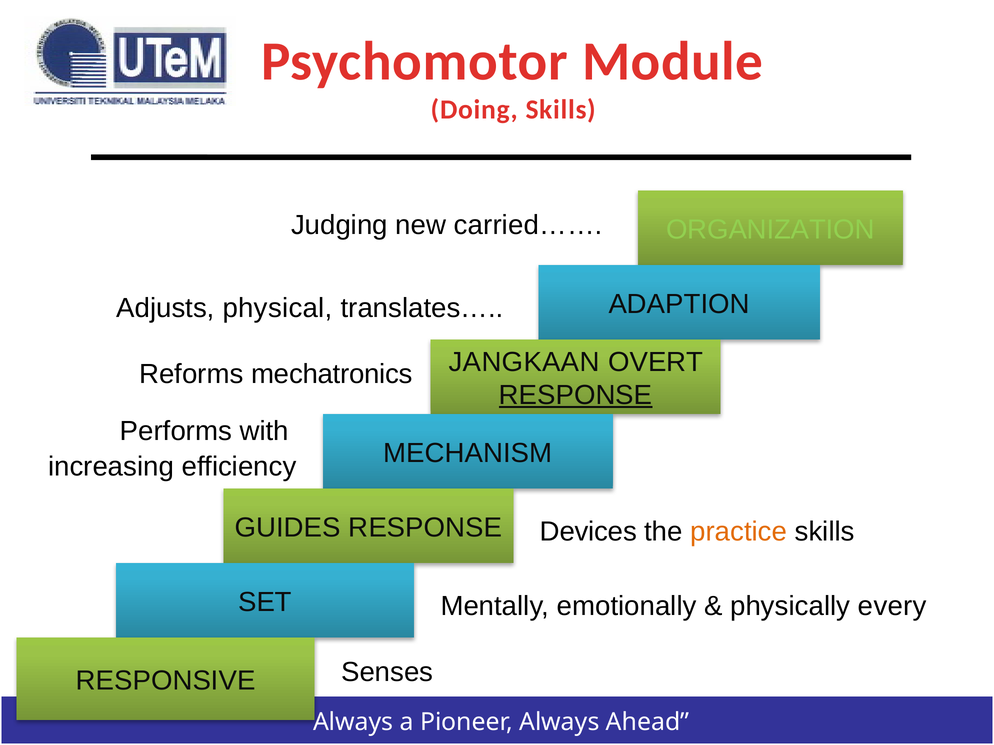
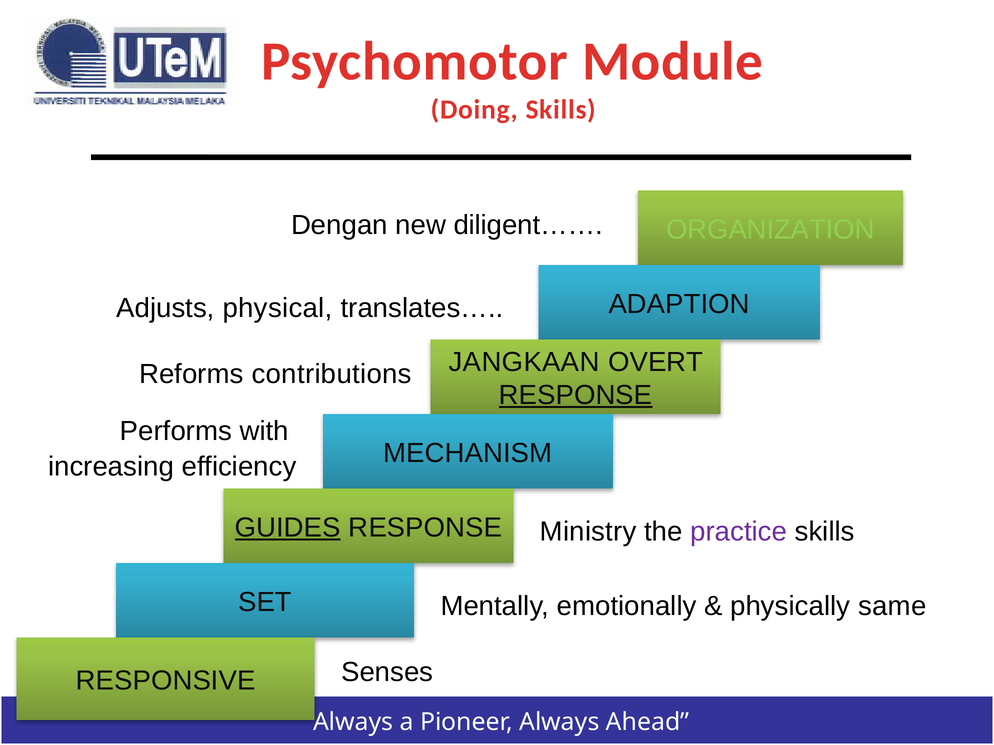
Judging: Judging -> Dengan (339, 226)
carried……: carried…… -> diligent…… (528, 226)
mechatronics: mechatronics -> contributions (332, 375)
GUIDES underline: none -> present (288, 528)
Devices: Devices -> Ministry (588, 532)
practice colour: orange -> purple (739, 532)
every: every -> same (892, 607)
